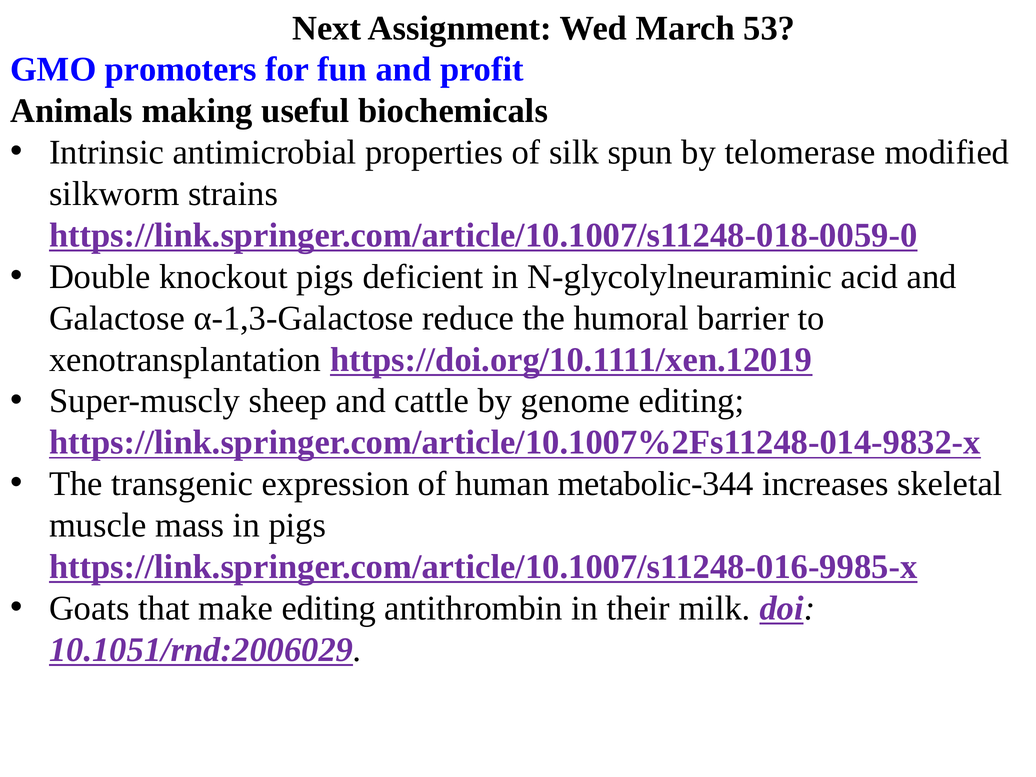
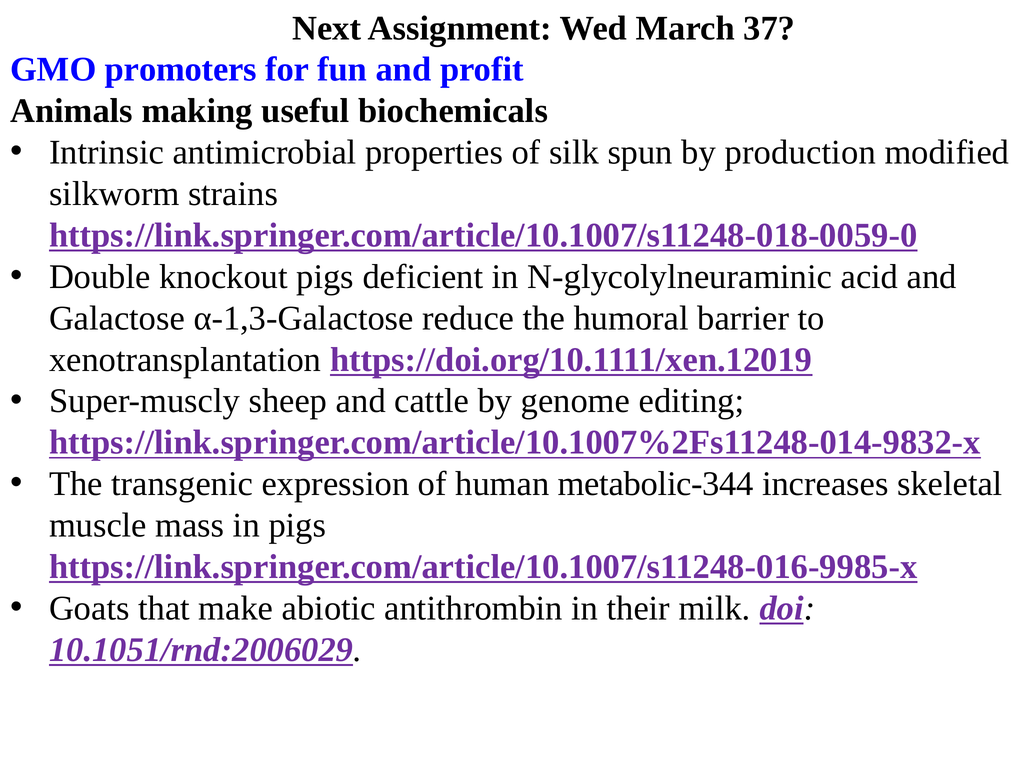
53: 53 -> 37 (769, 28)
telomerase: telomerase -> production (800, 152)
make editing: editing -> abiotic (329, 608)
